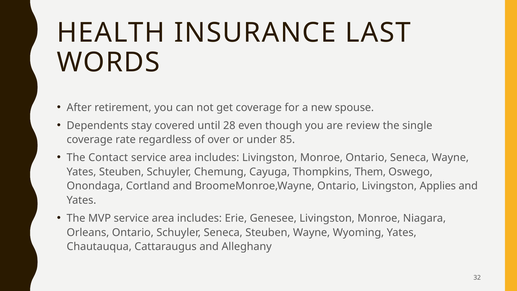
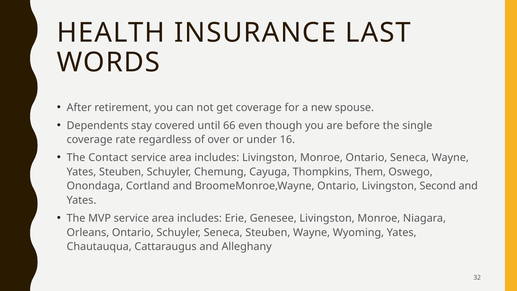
28: 28 -> 66 (229, 125)
review: review -> before (363, 125)
85: 85 -> 16 (287, 140)
Applies: Applies -> Second (438, 186)
